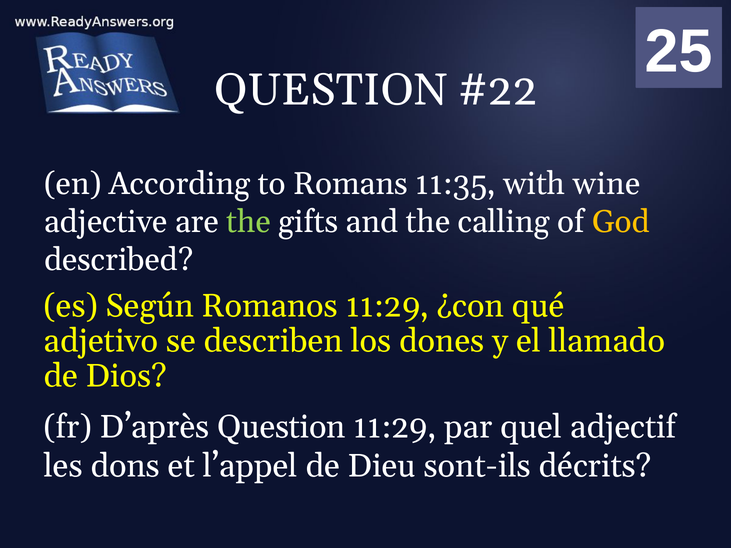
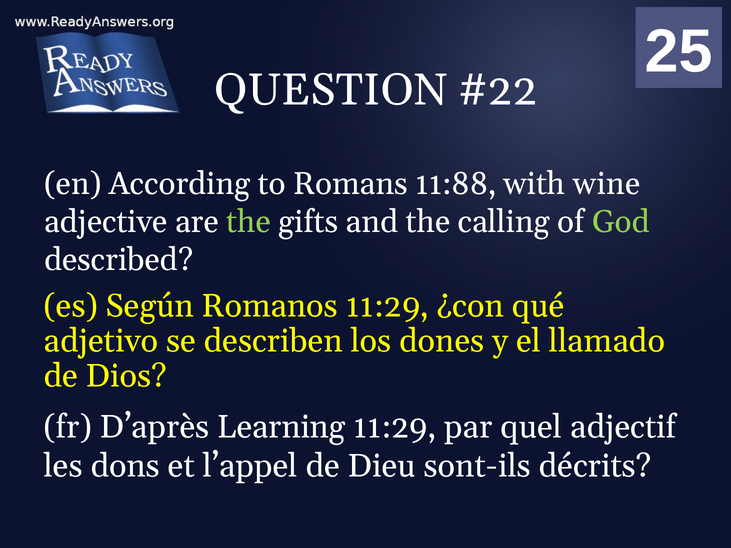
11:35: 11:35 -> 11:88 (456, 184)
God colour: yellow -> light green (621, 222)
D’après Question: Question -> Learning (281, 427)
